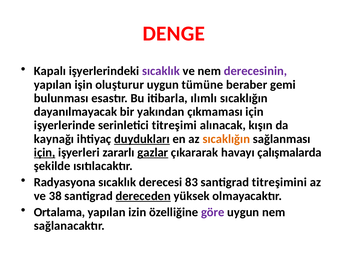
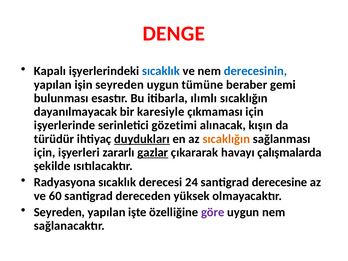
sıcaklık colour: purple -> blue (161, 71)
derecesinin colour: purple -> blue (255, 71)
işin oluşturur: oluşturur -> seyreden (120, 85)
yakından: yakından -> karesiyle (161, 112)
titreşimi: titreşimi -> gözetimi (174, 125)
kaynağı: kaynağı -> türüdür (54, 139)
için underline: present -> none (45, 152)
83: 83 -> 24 (192, 182)
titreşimini: titreşimini -> derecesine (280, 182)
38: 38 -> 60 (55, 196)
dereceden underline: present -> none (143, 196)
Ortalama: Ortalama -> Seyreden (59, 212)
izin: izin -> işte (137, 212)
